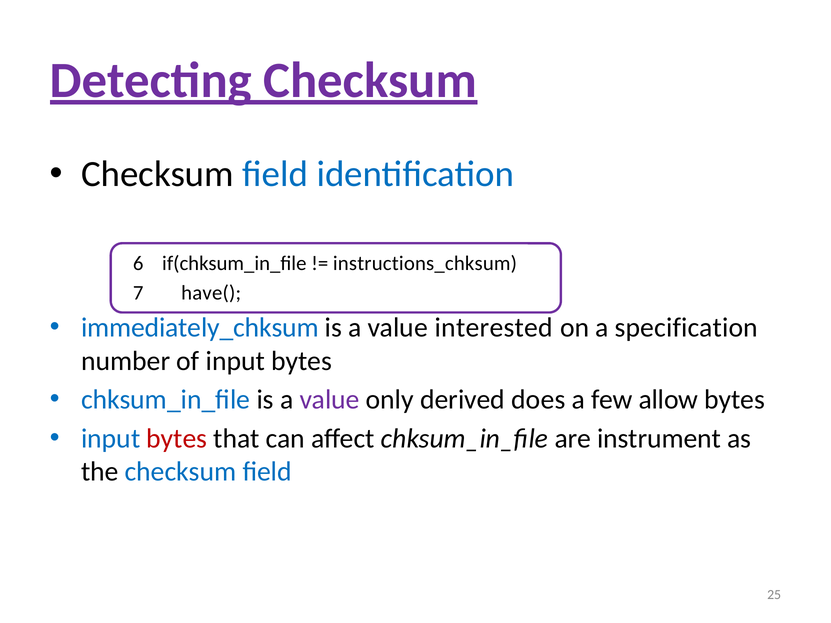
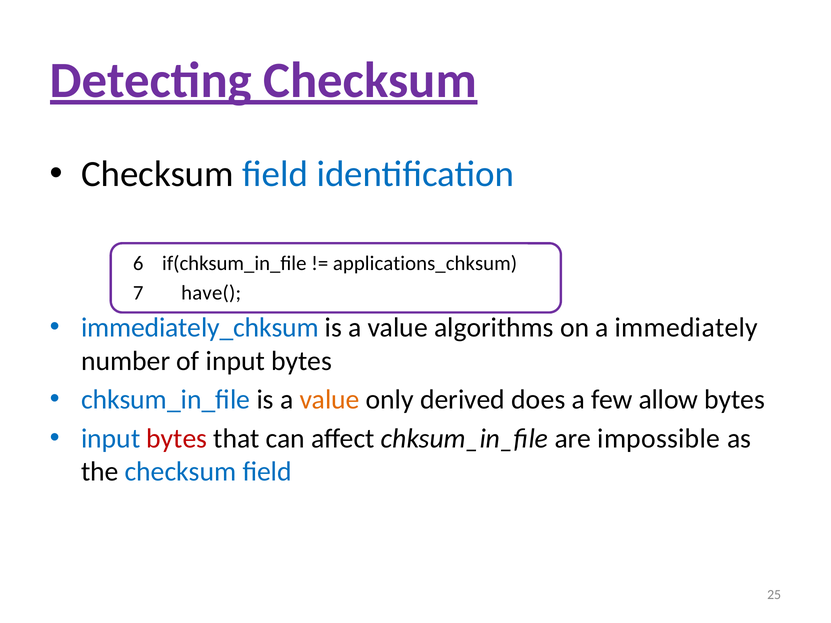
instructions_chksum: instructions_chksum -> applications_chksum (425, 264)
interested: interested -> algorithms (494, 328)
specification: specification -> immediately (686, 328)
value colour: purple -> orange (330, 400)
instrument: instrument -> impossible (659, 439)
